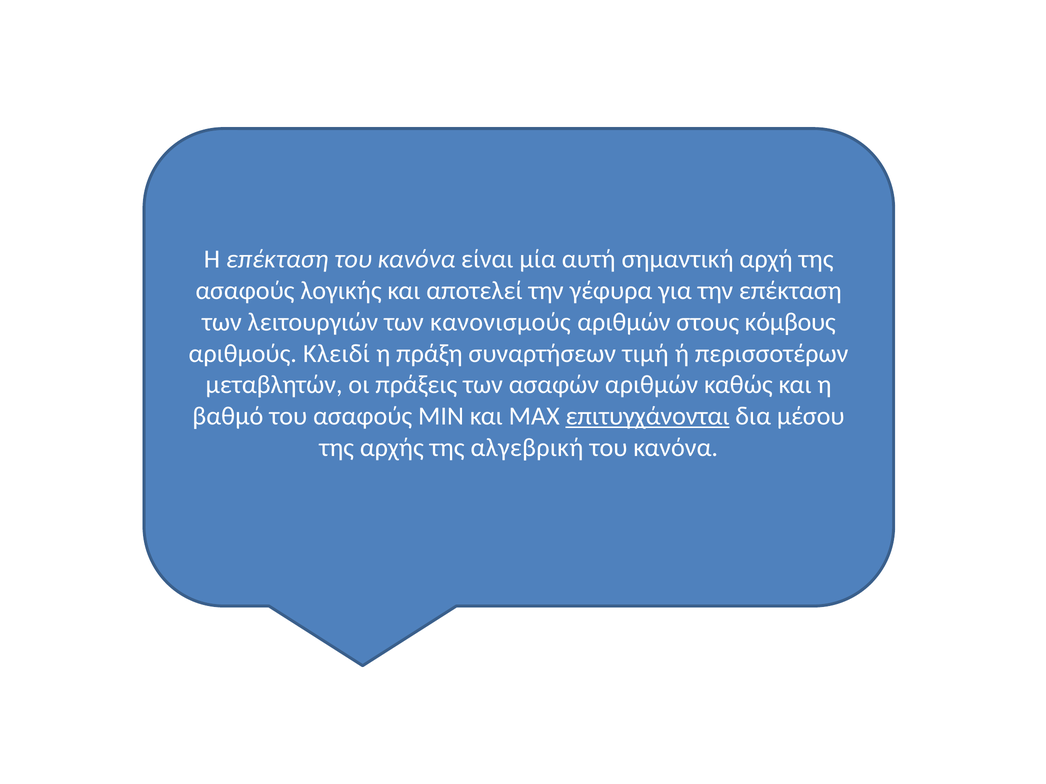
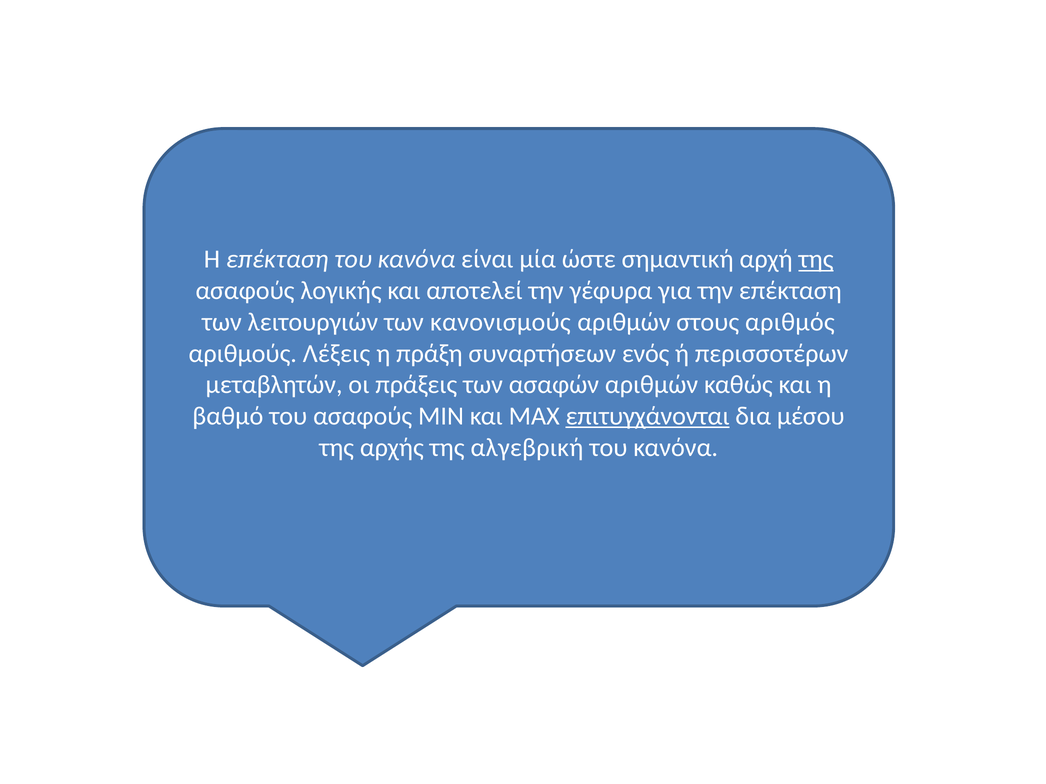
αυτή: αυτή -> ώστε (589, 260)
της underline: none -> present (816, 260)
κόμβους: κόμβους -> αριθμός (790, 322)
Κλειδί: Κλειδί -> Λέξεις (337, 354)
τιμή: τιμή -> ενός (646, 354)
